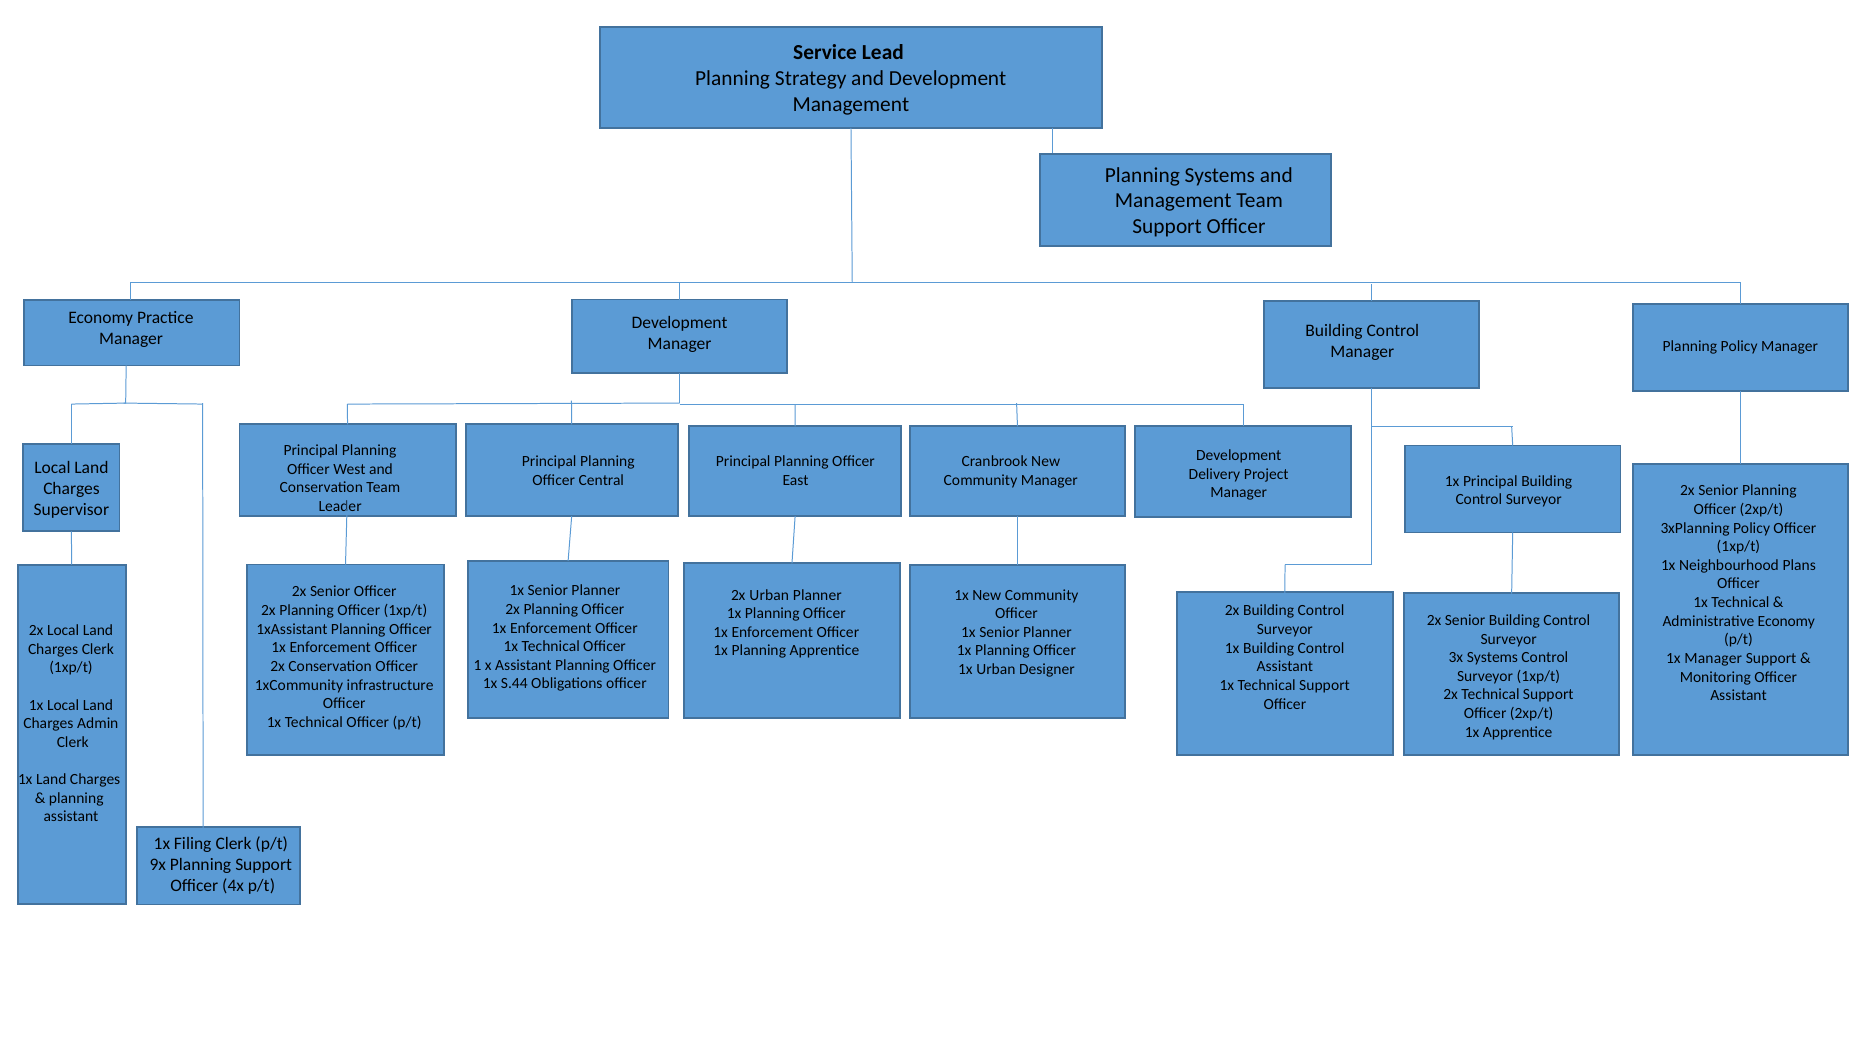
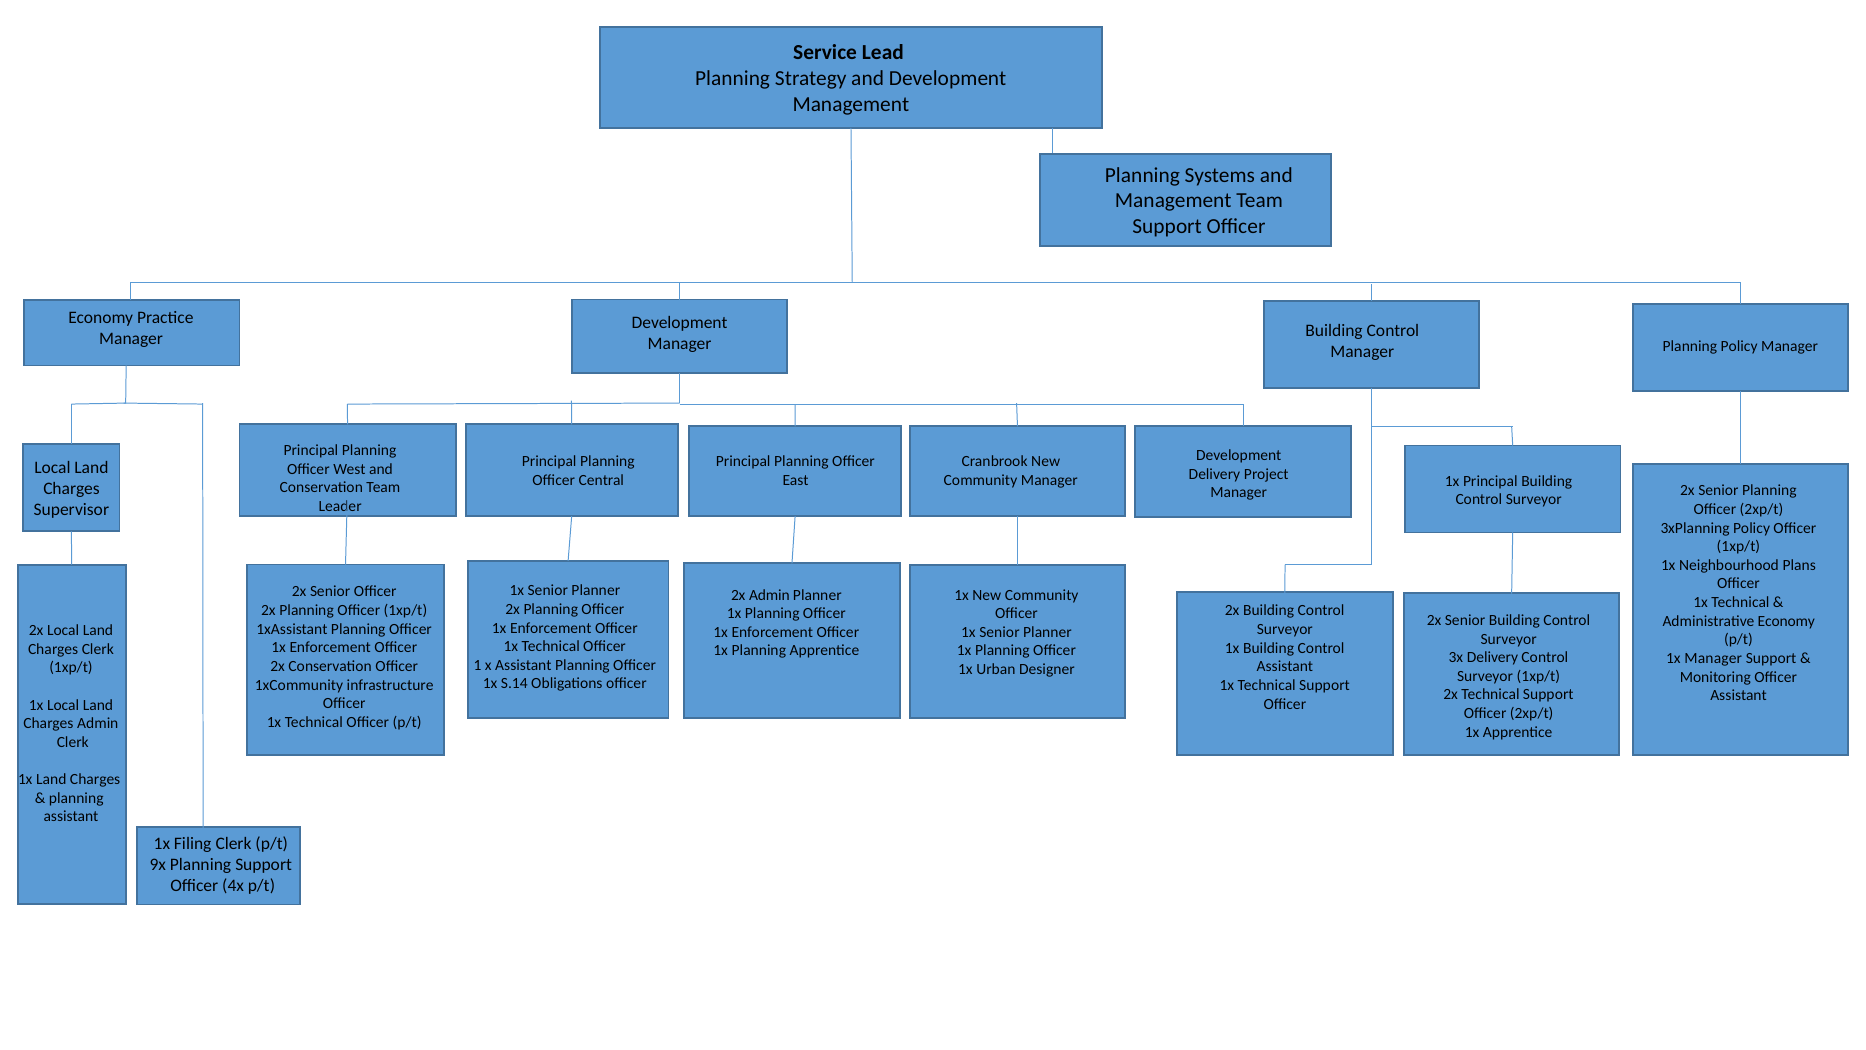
2x Urban: Urban -> Admin (769, 595)
3x Systems: Systems -> Delivery (1492, 657)
S.44: S.44 -> S.14 (514, 684)
